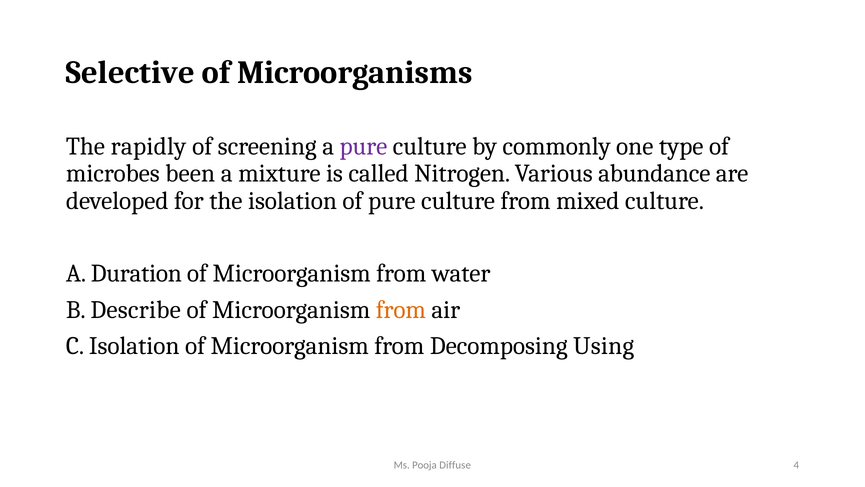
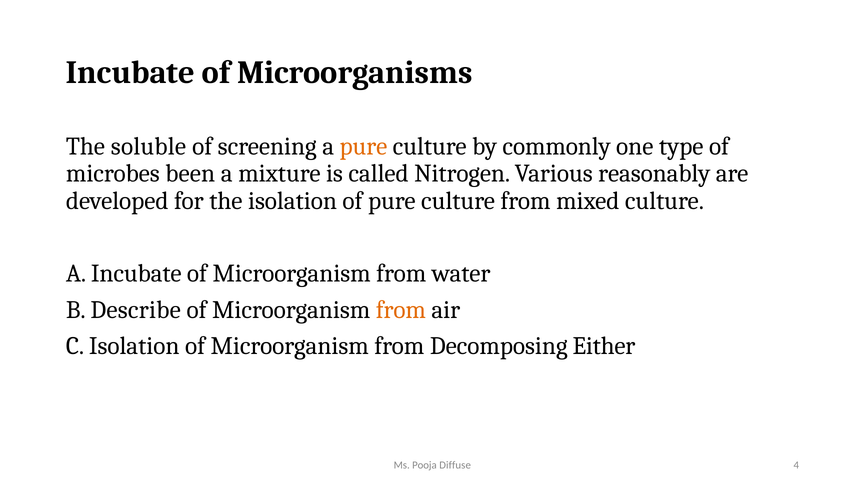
Selective: Selective -> Incubate (130, 73)
rapidly: rapidly -> soluble (148, 146)
pure colour: purple -> orange (363, 146)
abundance: abundance -> reasonably (654, 173)
A Duration: Duration -> Incubate (136, 273)
Using: Using -> Either (604, 346)
